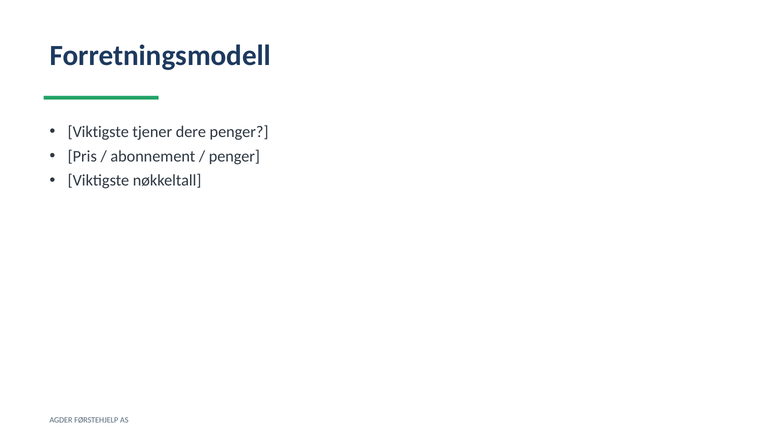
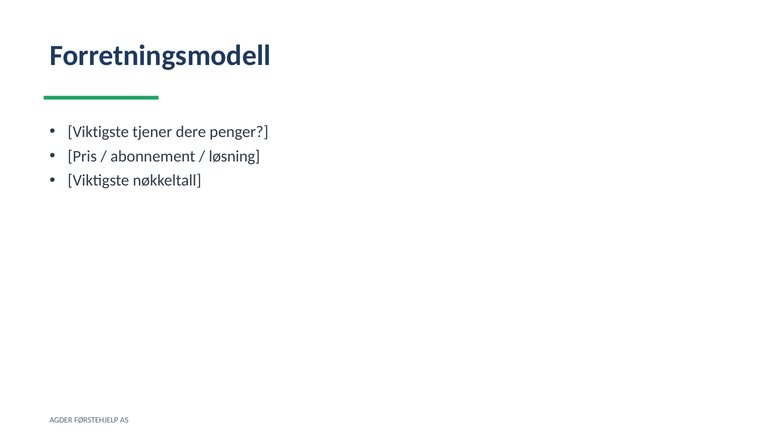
penger: penger -> løsning (234, 156)
